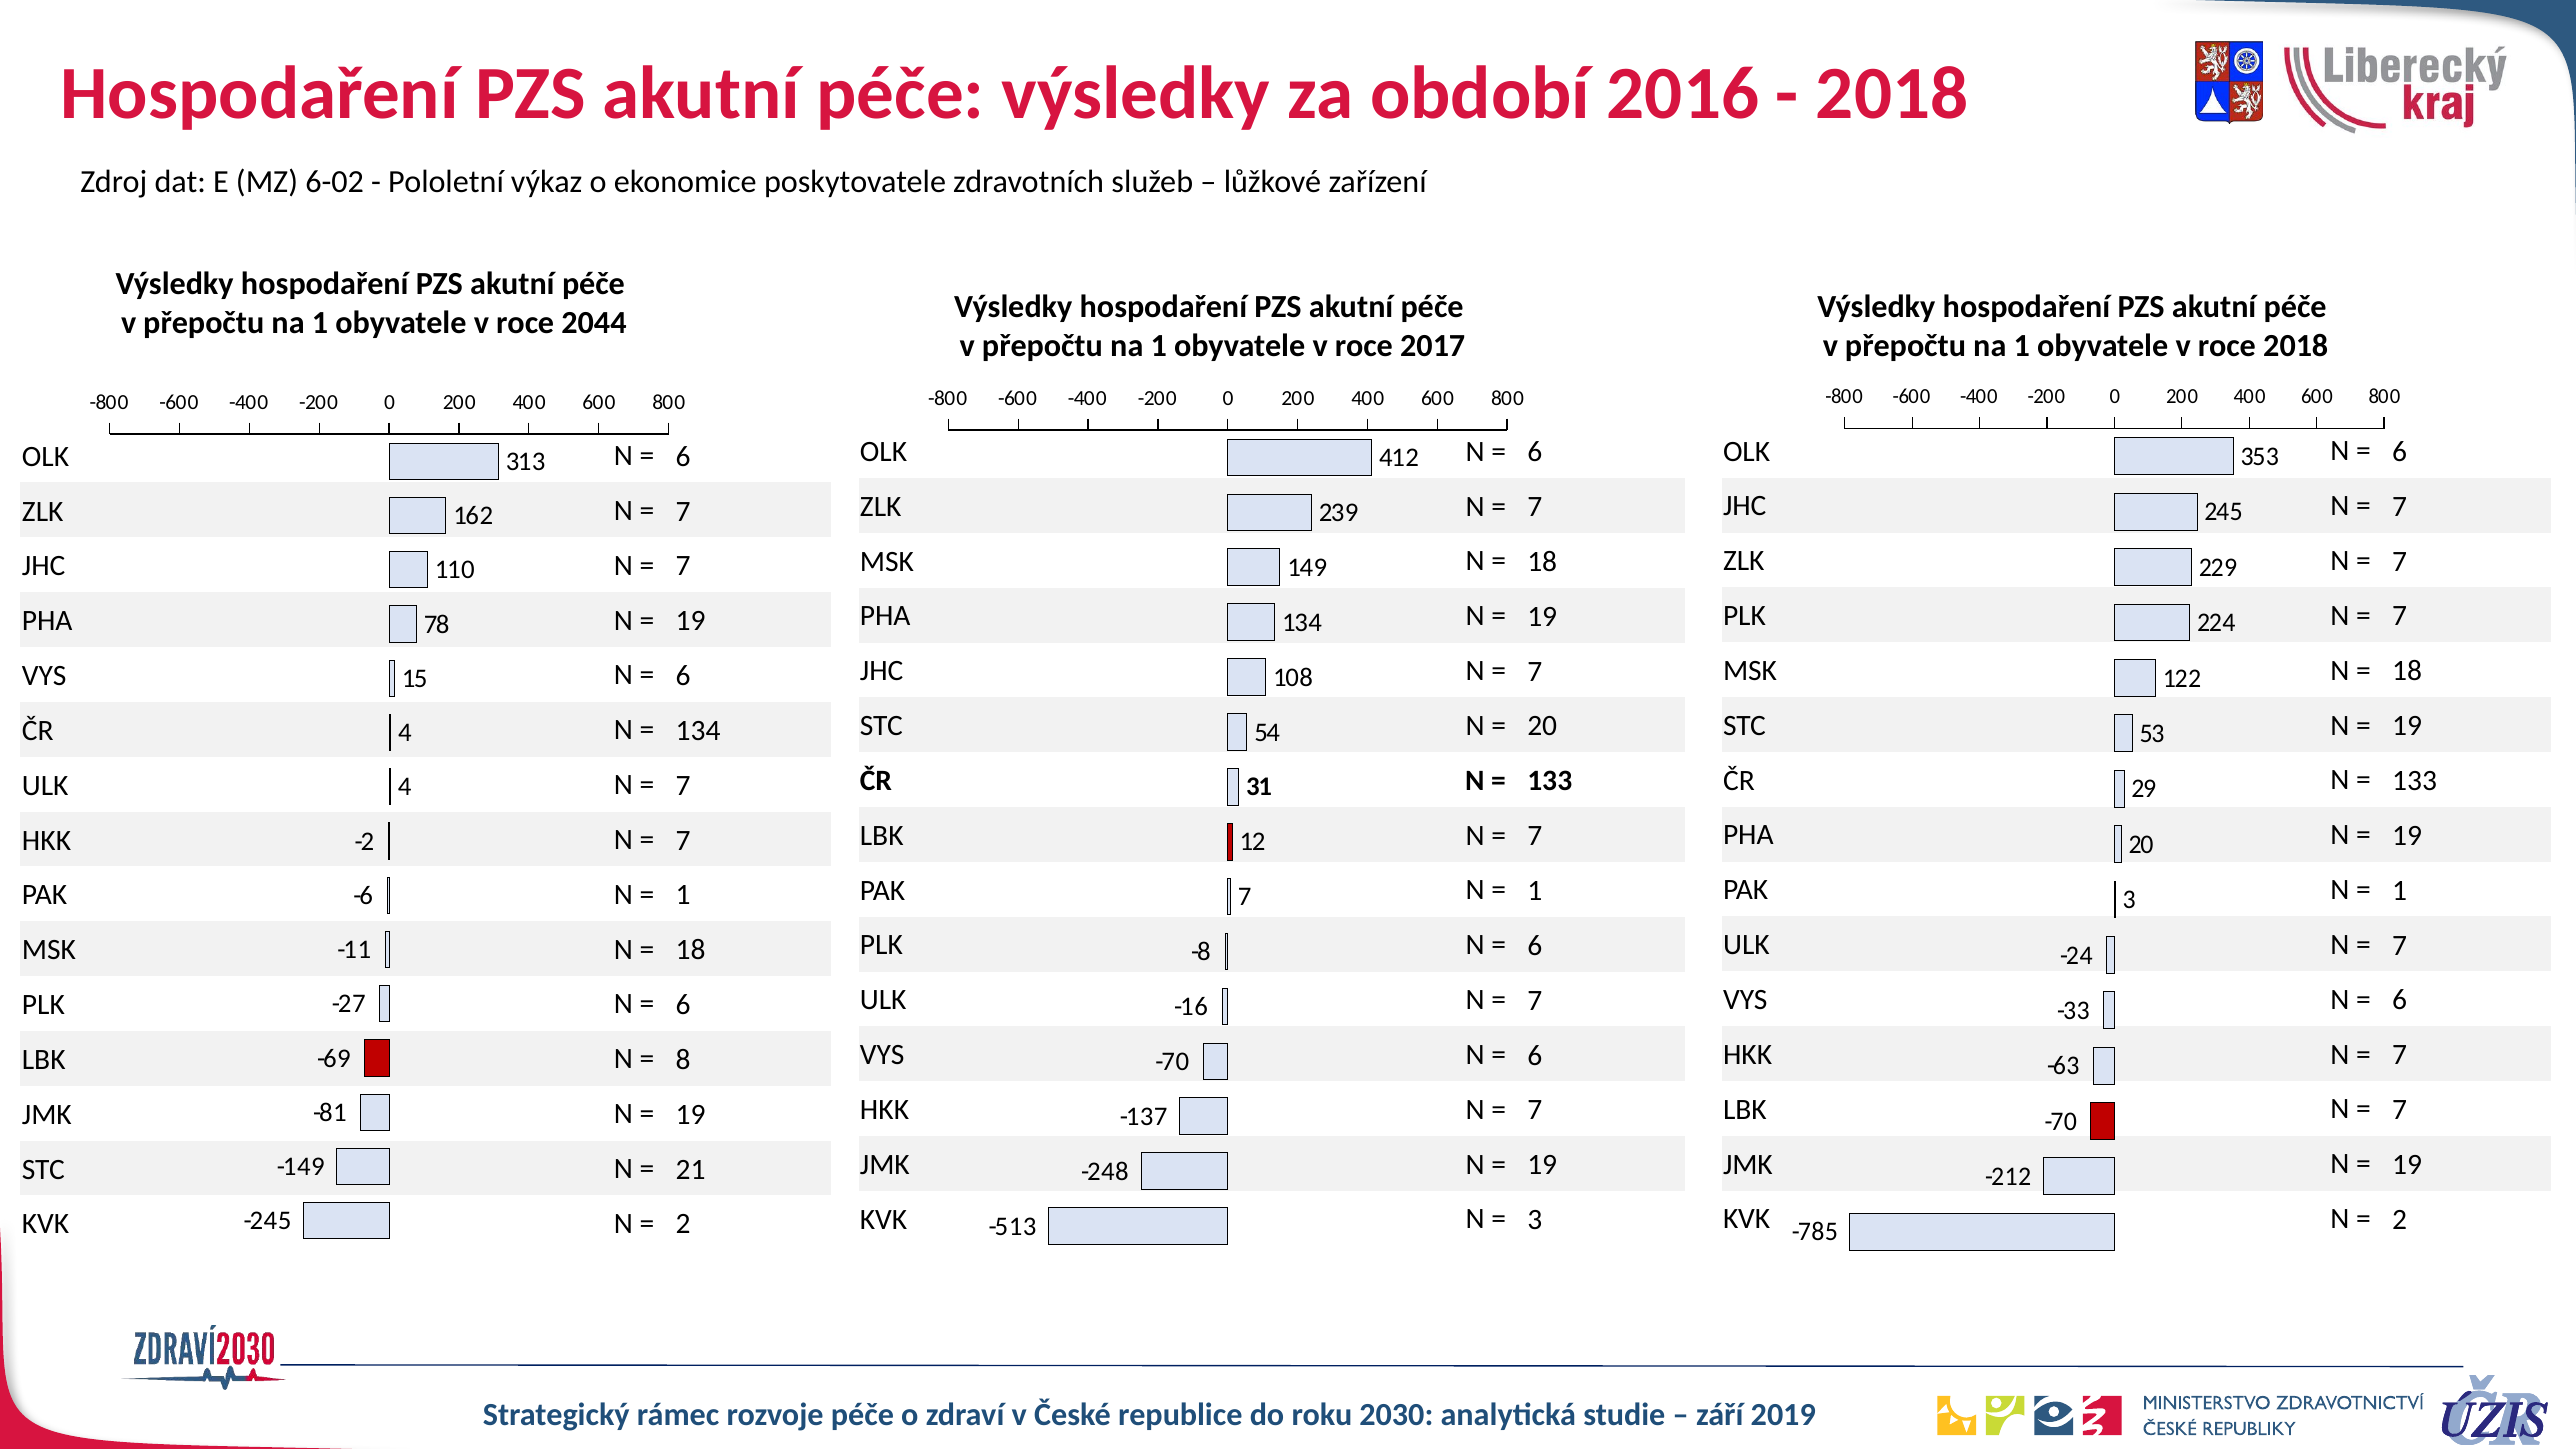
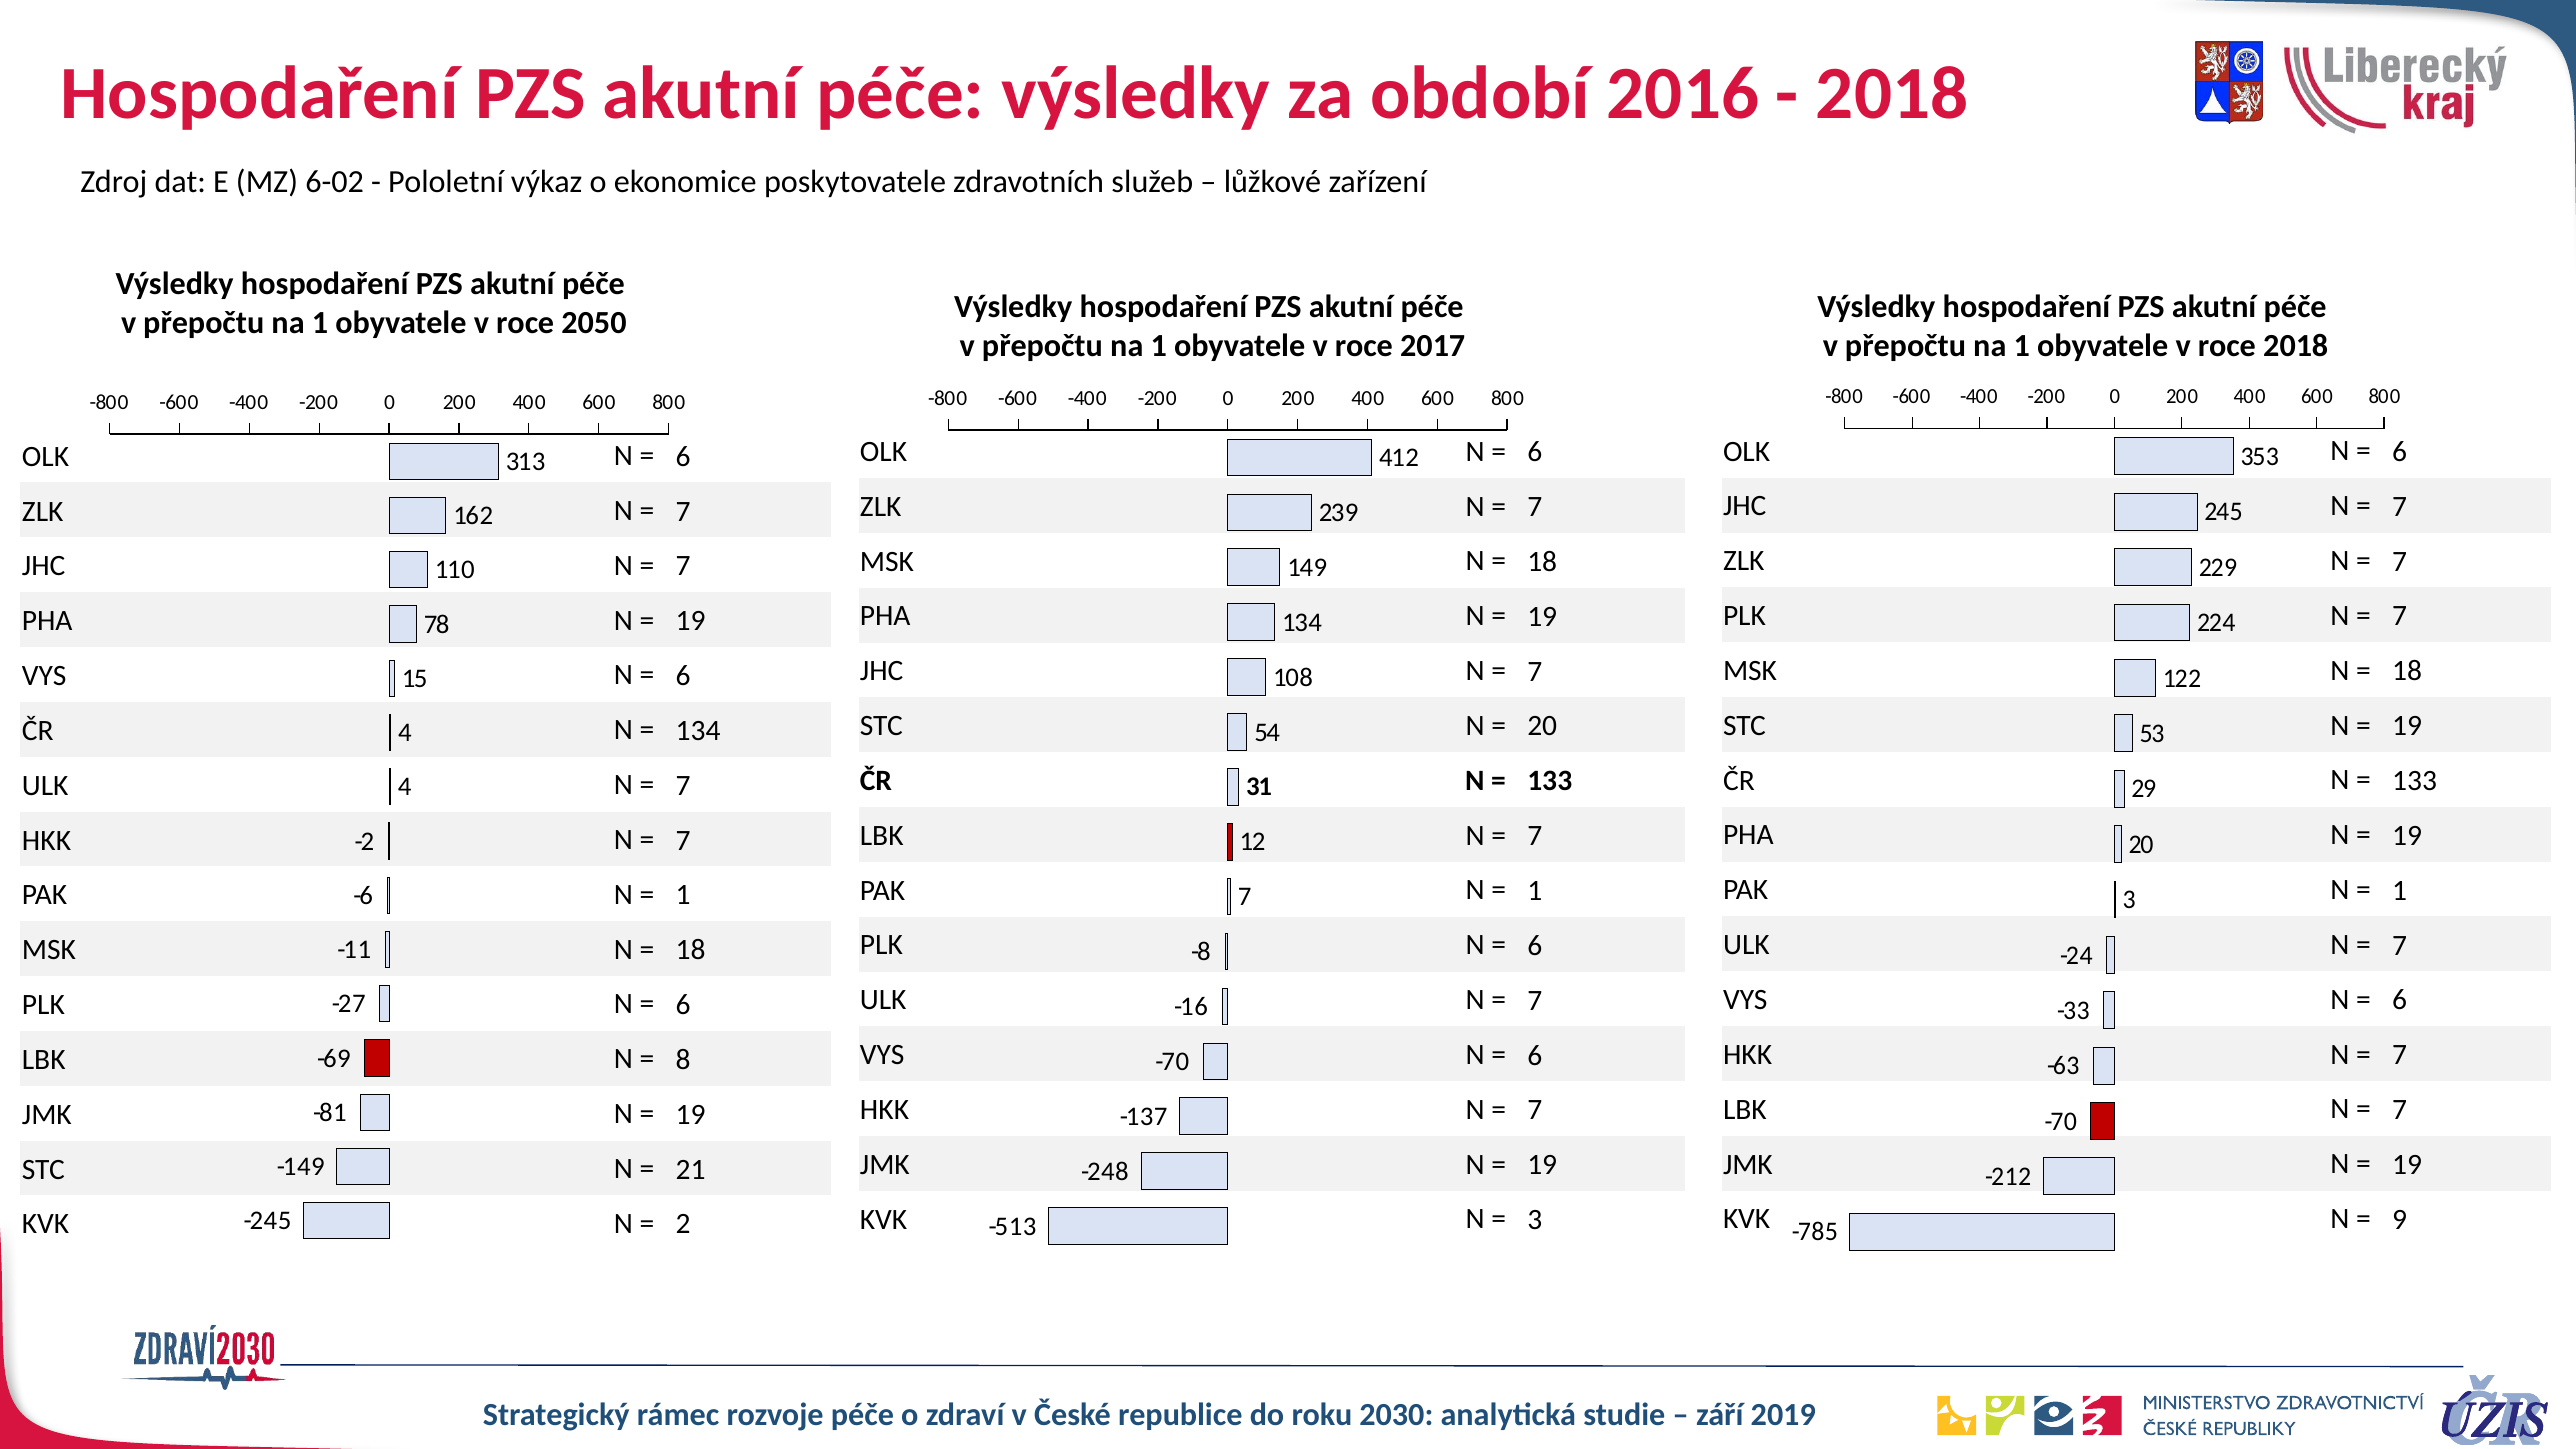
2044: 2044 -> 2050 (594, 323)
2: 2 -> 9 (2400, 1220)
